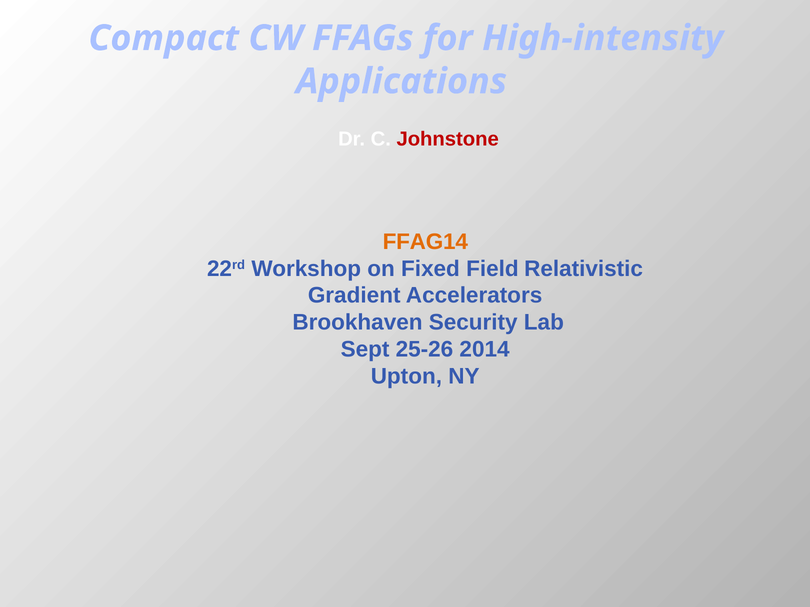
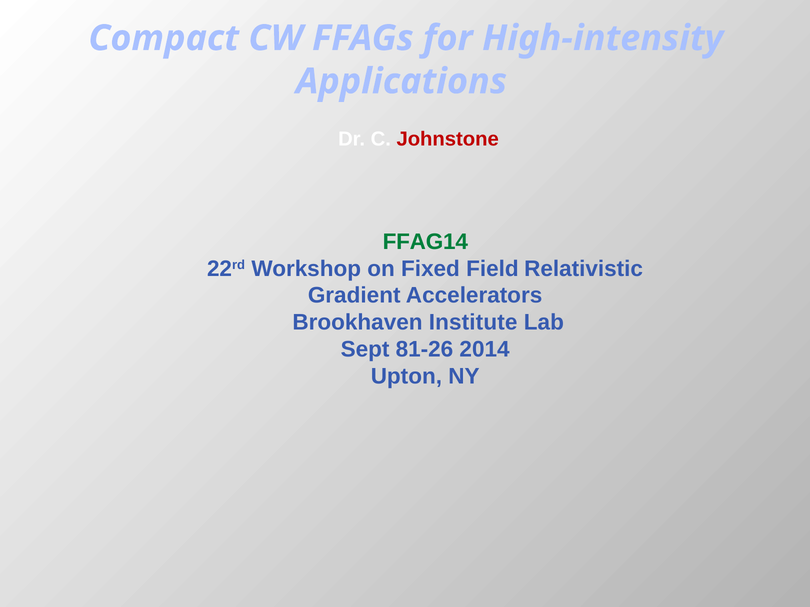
FFAG14 colour: orange -> green (425, 242)
Security: Security -> Institute (473, 323)
25-26: 25-26 -> 81-26 (424, 350)
